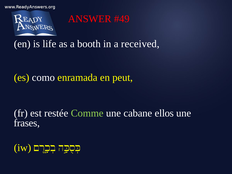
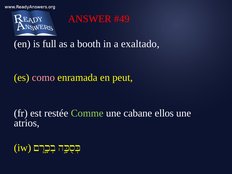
life: life -> full (49, 44)
received: received -> exaltado (140, 44)
como colour: white -> pink (43, 77)
frases: frases -> atrios (27, 123)
